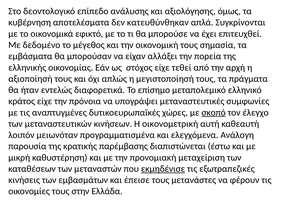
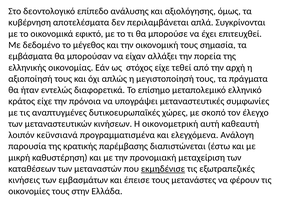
κατευθύνθηκαν: κατευθύνθηκαν -> περιλαμβάνεται (158, 23)
σκοπό underline: present -> none (214, 113)
μειωνόταν: μειωνόταν -> κεϋνσιανά (57, 135)
